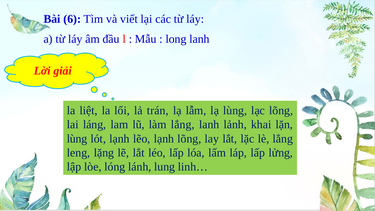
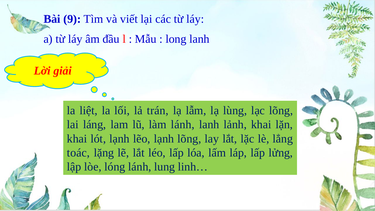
6: 6 -> 9 (72, 19)
làm lắng: lắng -> lánh (183, 125)
lùng: lùng -> khai (77, 139)
leng: leng -> toác (78, 153)
